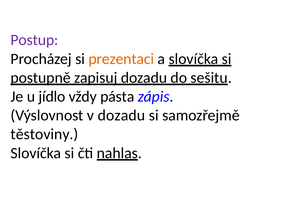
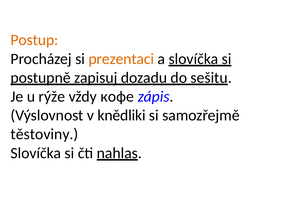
Postup colour: purple -> orange (34, 40)
jídlo: jídlo -> rýže (52, 96)
pásta: pásta -> кофе (117, 96)
v dozadu: dozadu -> knědliki (122, 115)
